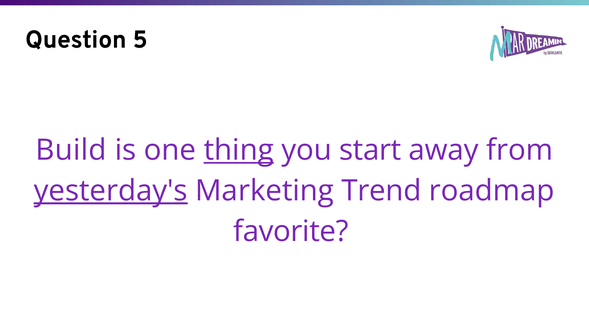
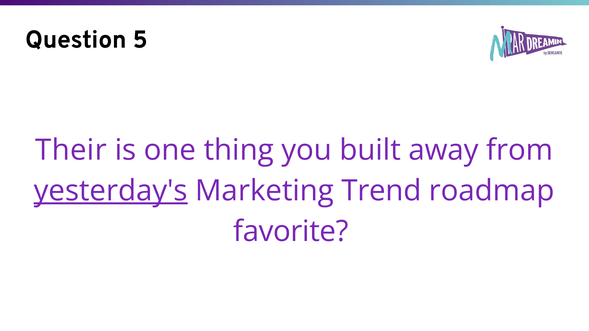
Build: Build -> Their (71, 150)
thing underline: present -> none (239, 150)
start: start -> built (370, 150)
